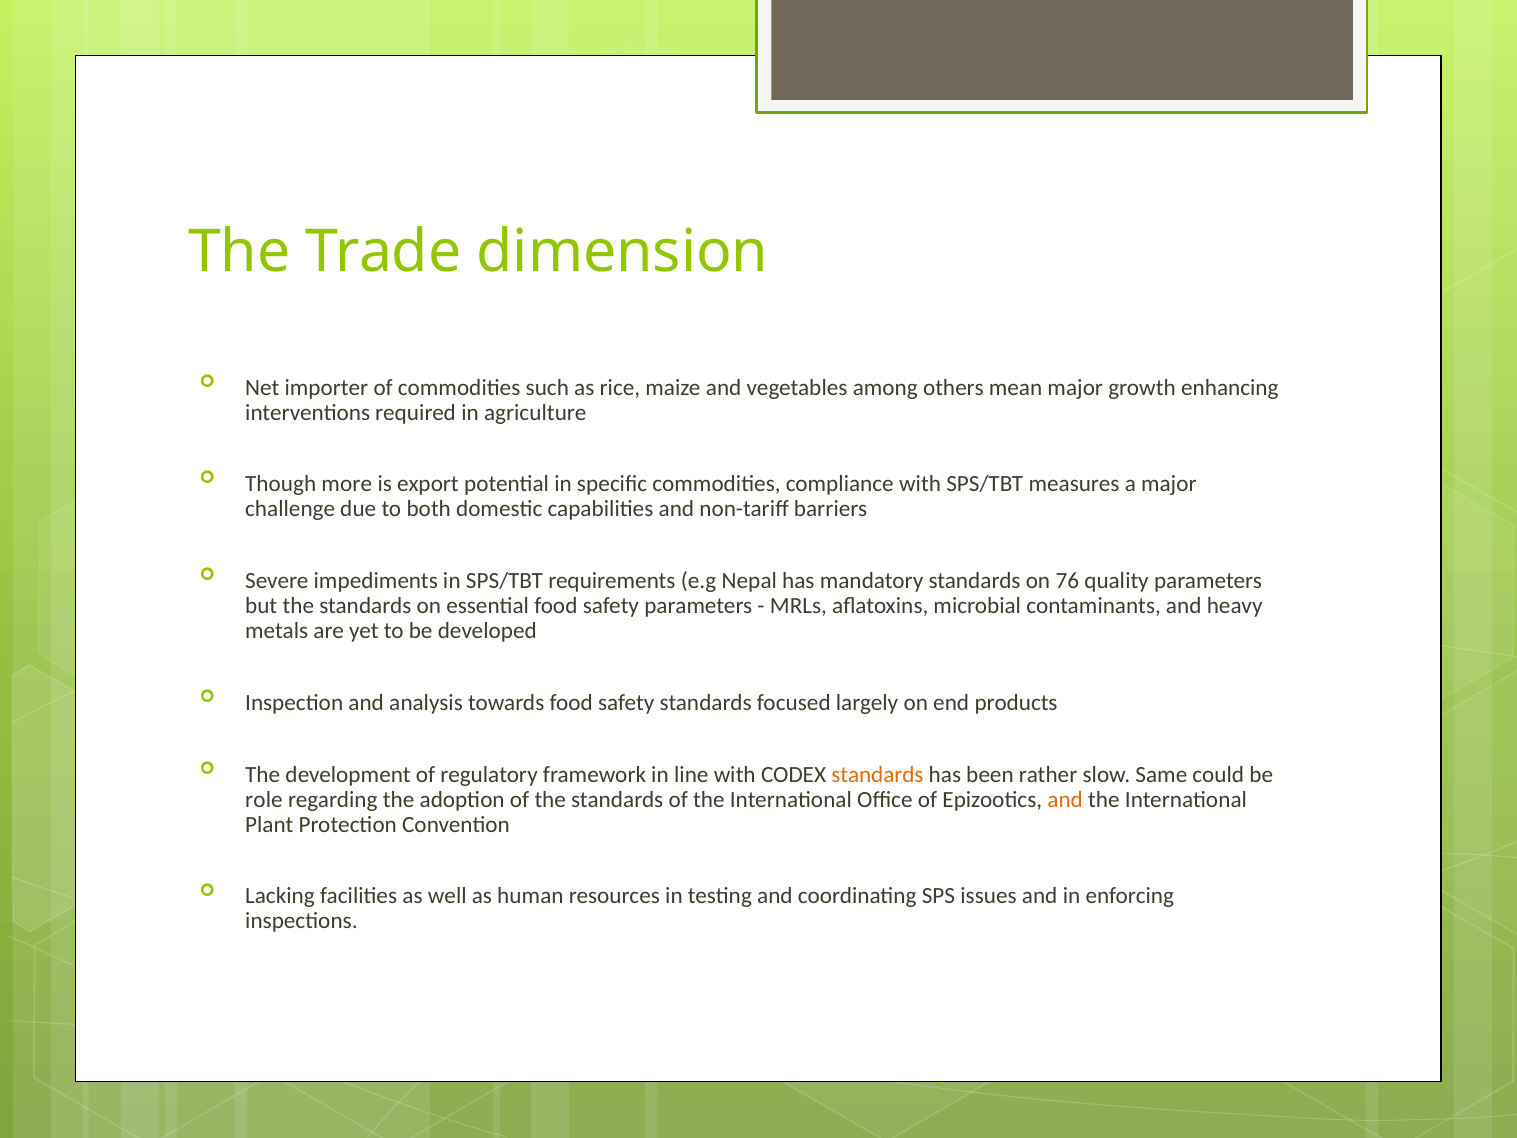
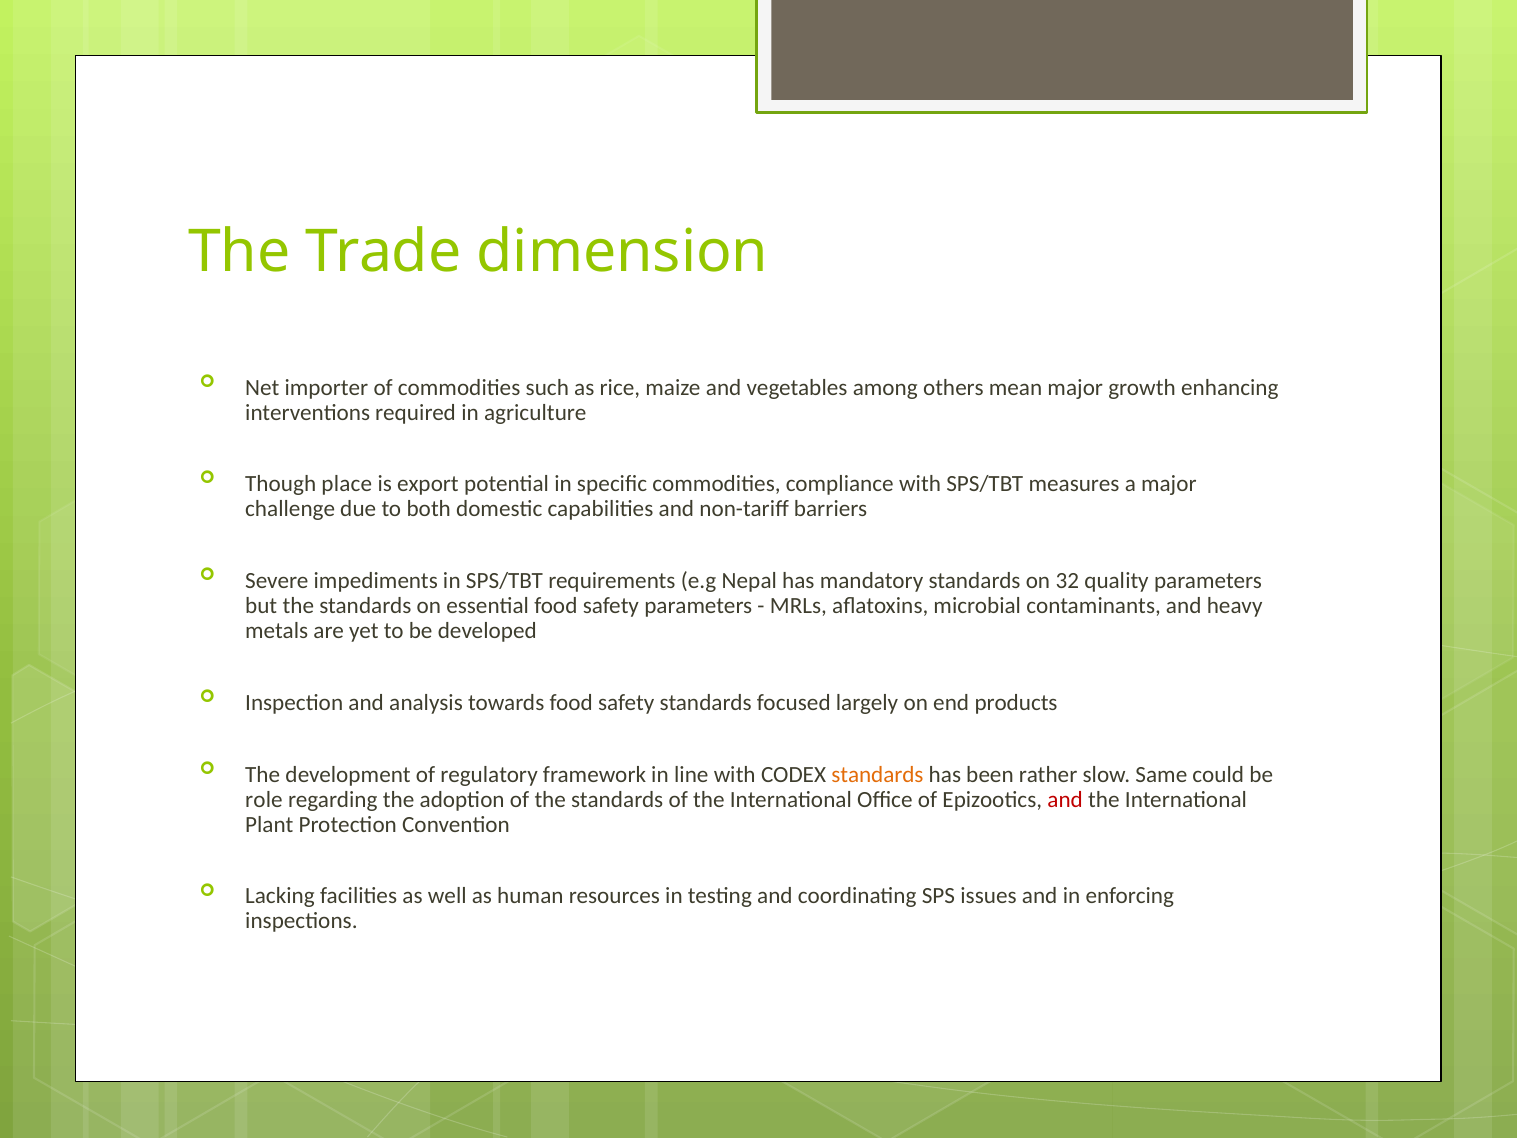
more: more -> place (347, 484)
76: 76 -> 32 (1067, 581)
and colour: orange -> red (1065, 799)
